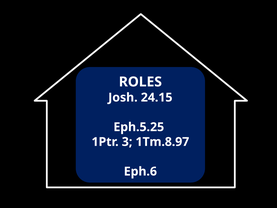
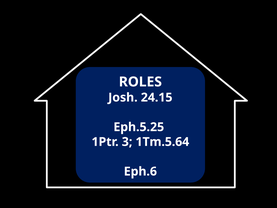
1Tm.8.97: 1Tm.8.97 -> 1Tm.5.64 (162, 142)
